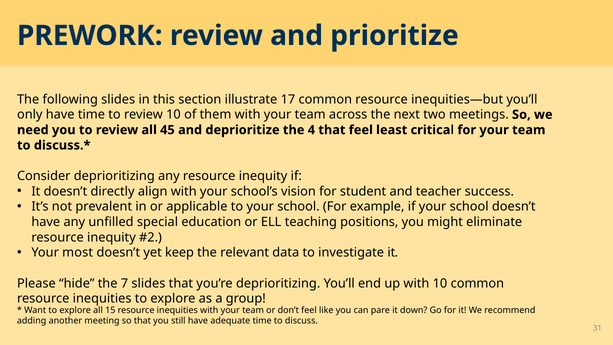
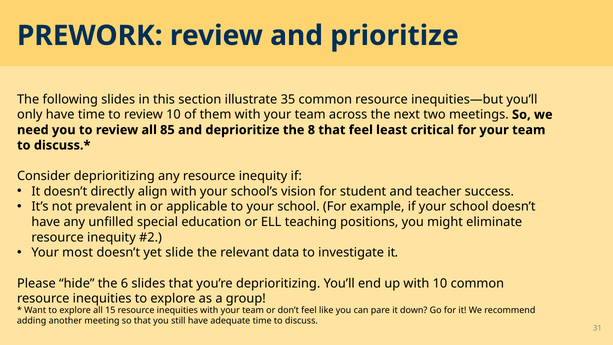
17: 17 -> 35 (288, 99)
45: 45 -> 85 (167, 130)
4: 4 -> 8 (311, 130)
keep: keep -> slide (179, 253)
7: 7 -> 6 (124, 283)
